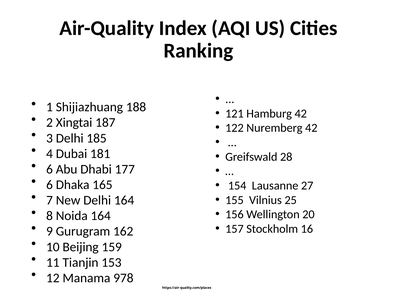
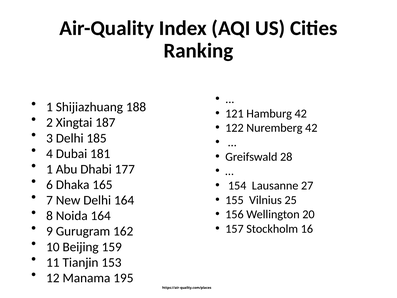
6: 6 -> 1 (50, 169)
978: 978 -> 195 (123, 278)
